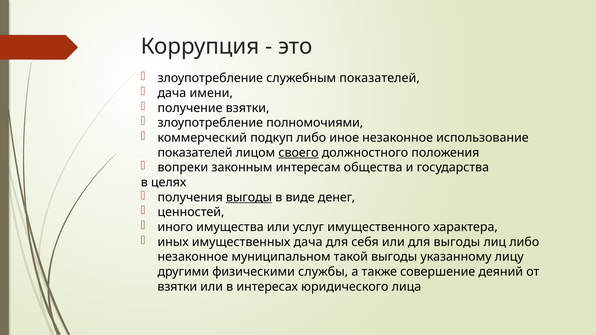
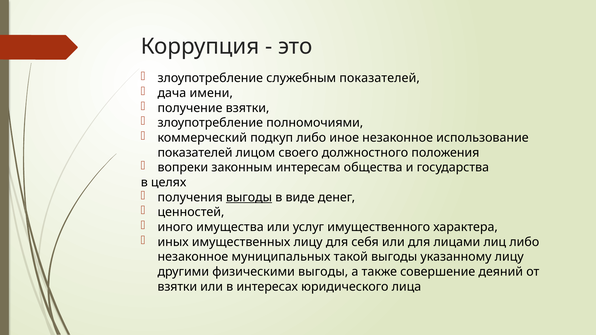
своего underline: present -> none (298, 153)
имущественных дача: дача -> лицу (308, 242)
для выгоды: выгоды -> лицами (457, 242)
муниципальном: муниципальном -> муниципальных (281, 257)
физическими службы: службы -> выгоды (323, 272)
